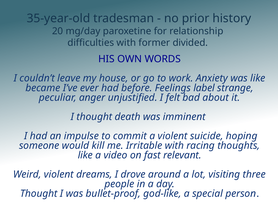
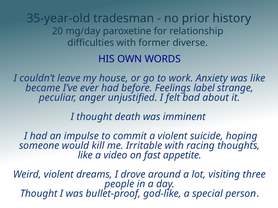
divided: divided -> diverse (190, 43)
relevant: relevant -> appetite (182, 156)
